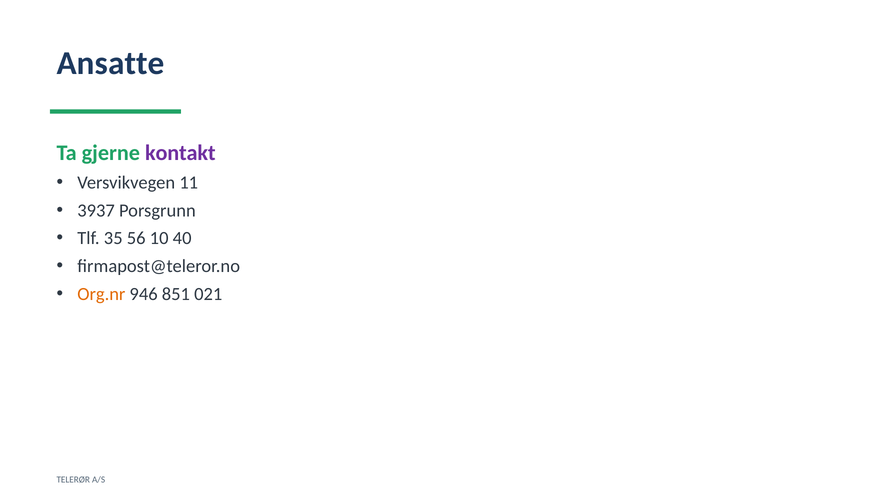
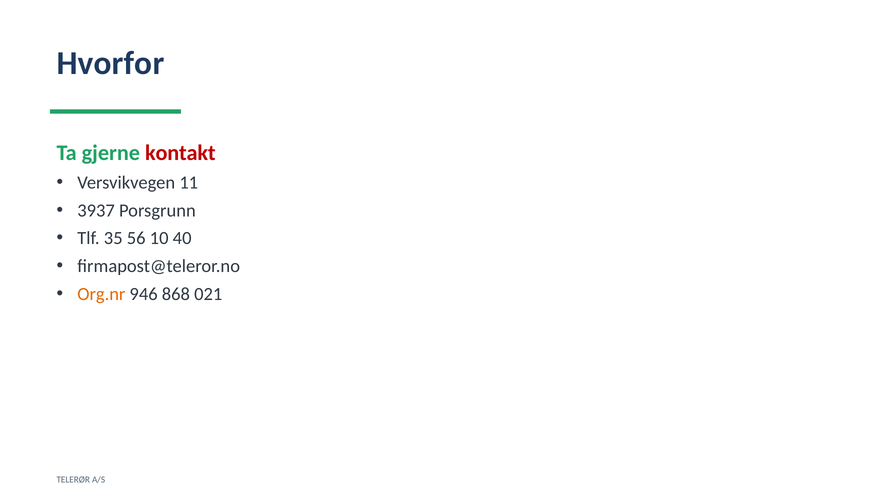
Ansatte: Ansatte -> Hvorfor (110, 63)
kontakt colour: purple -> red (180, 153)
851: 851 -> 868 (176, 294)
